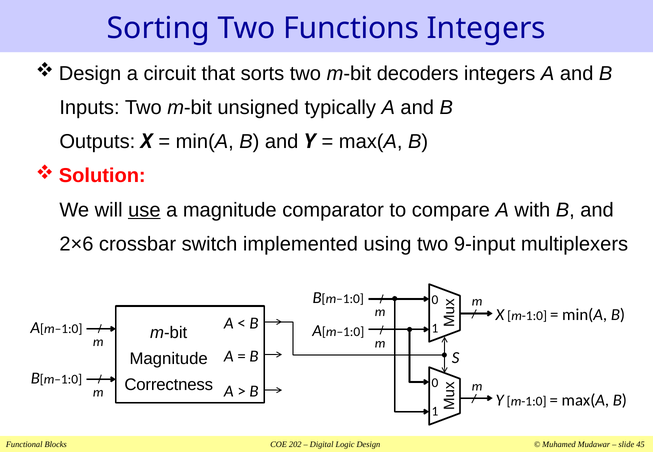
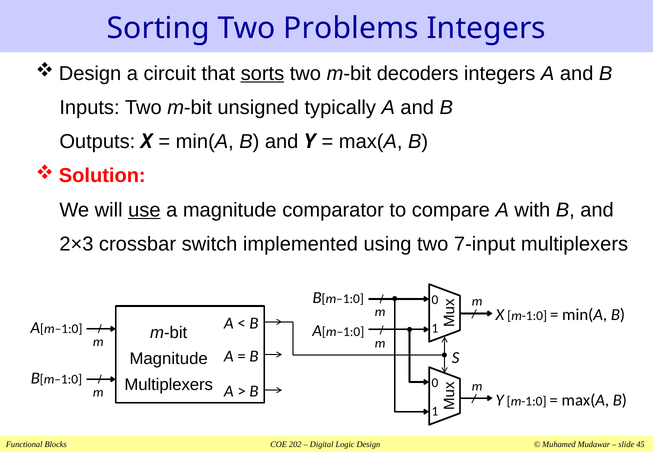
Functions: Functions -> Problems (351, 28)
sorts underline: none -> present (262, 73)
2×6: 2×6 -> 2×3 (76, 244)
9-input: 9-input -> 7-input (485, 244)
Correctness: Correctness -> Multiplexers (169, 385)
